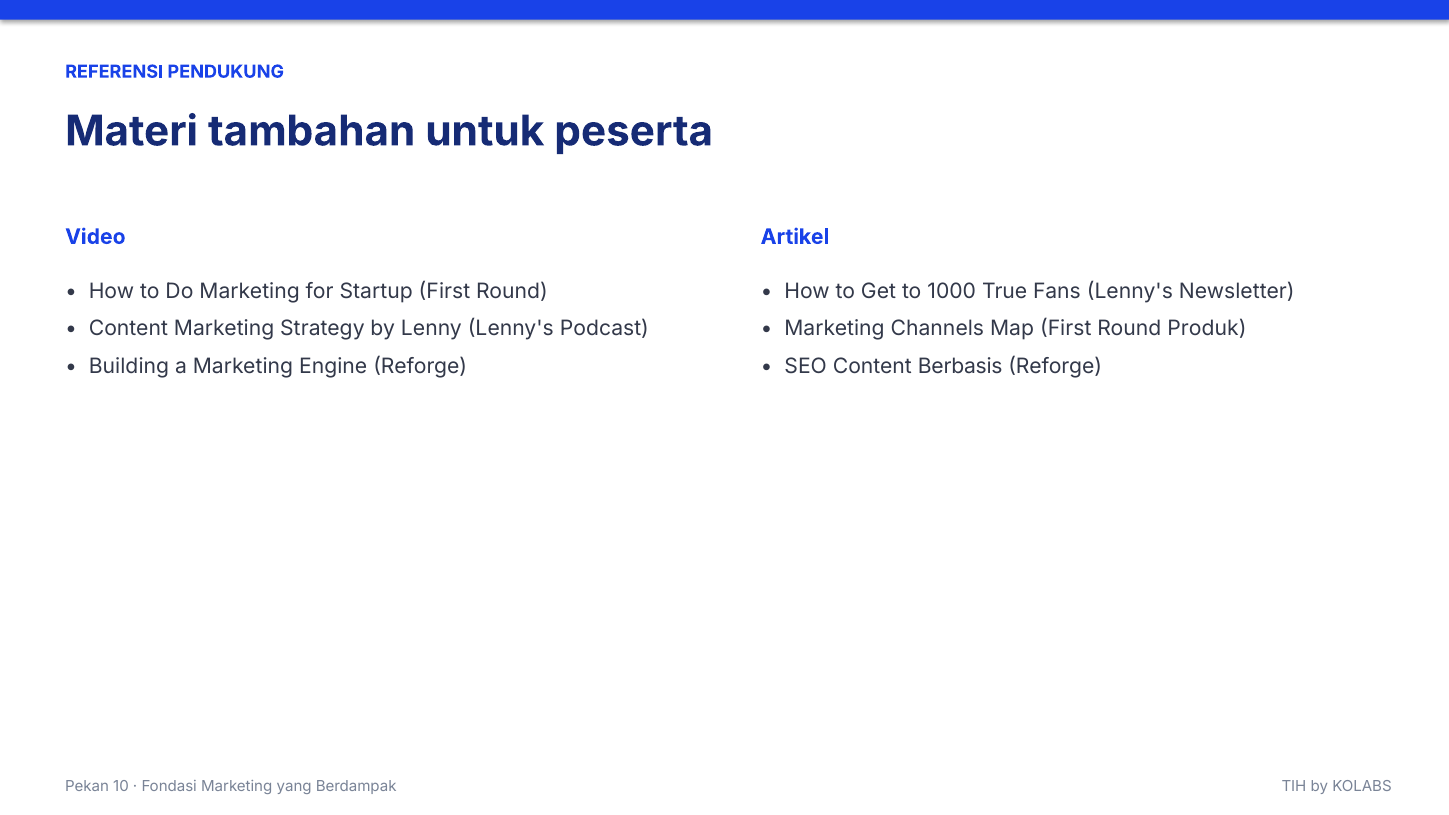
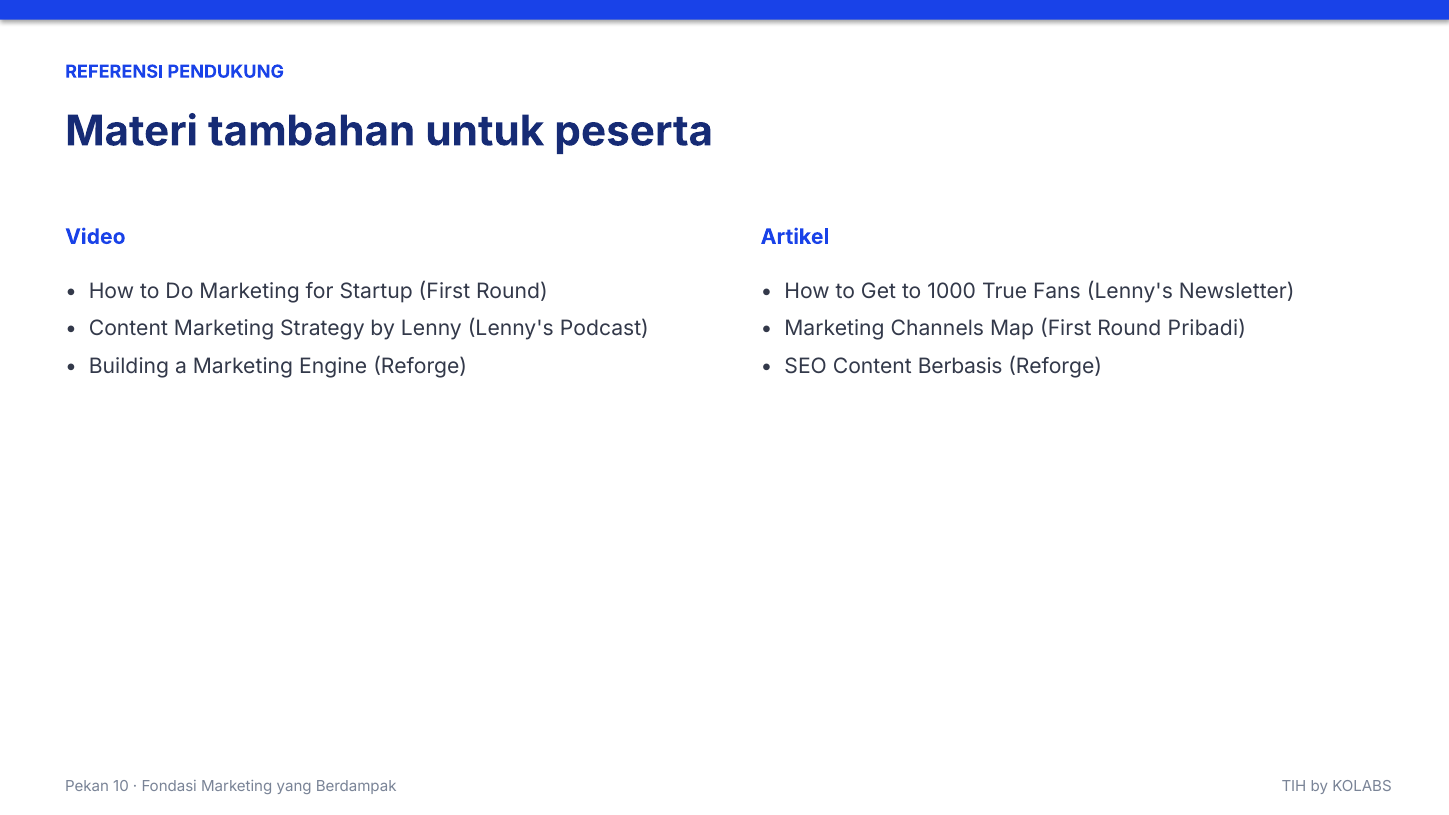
Produk: Produk -> Pribadi (1207, 329)
